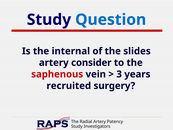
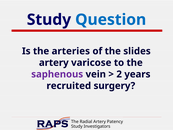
internal: internal -> arteries (71, 51)
consider: consider -> varicose (91, 63)
saphenous colour: red -> purple (57, 74)
3: 3 -> 2 (119, 74)
